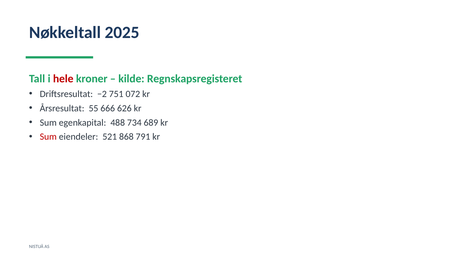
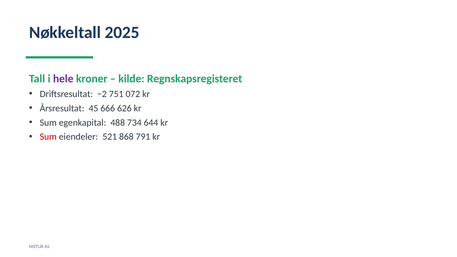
hele colour: red -> purple (63, 79)
55: 55 -> 45 (93, 108)
689: 689 -> 644 (151, 123)
